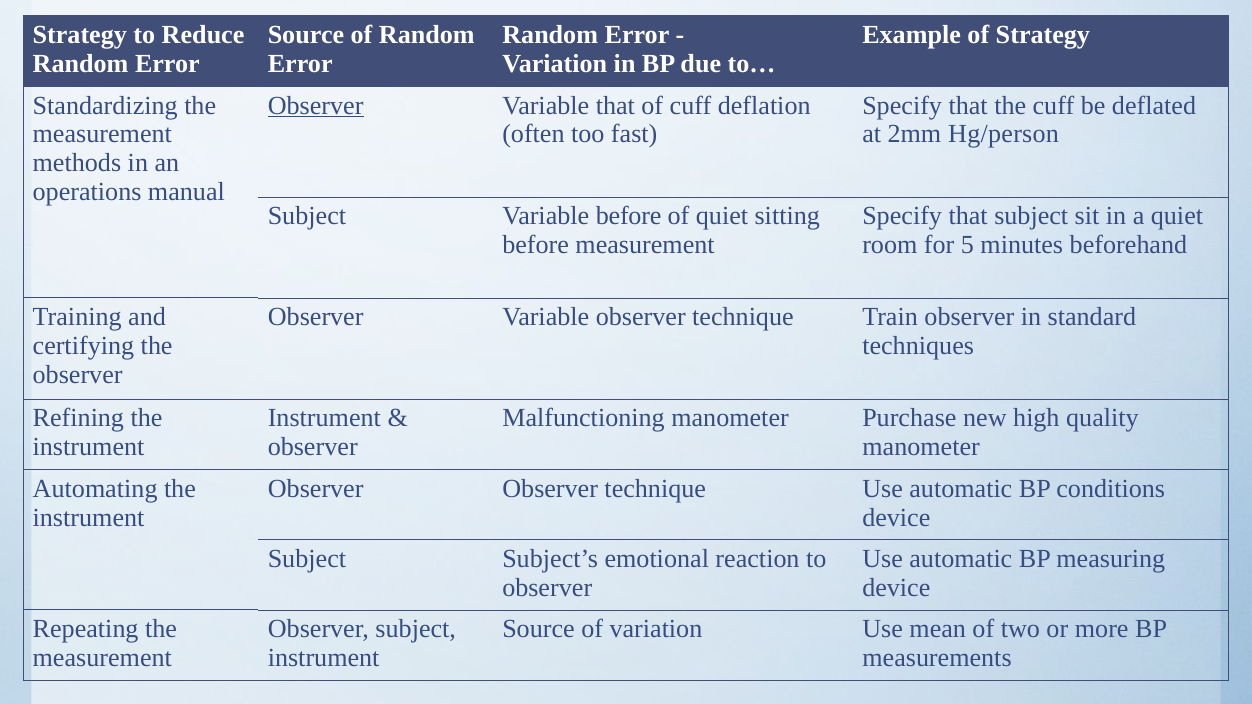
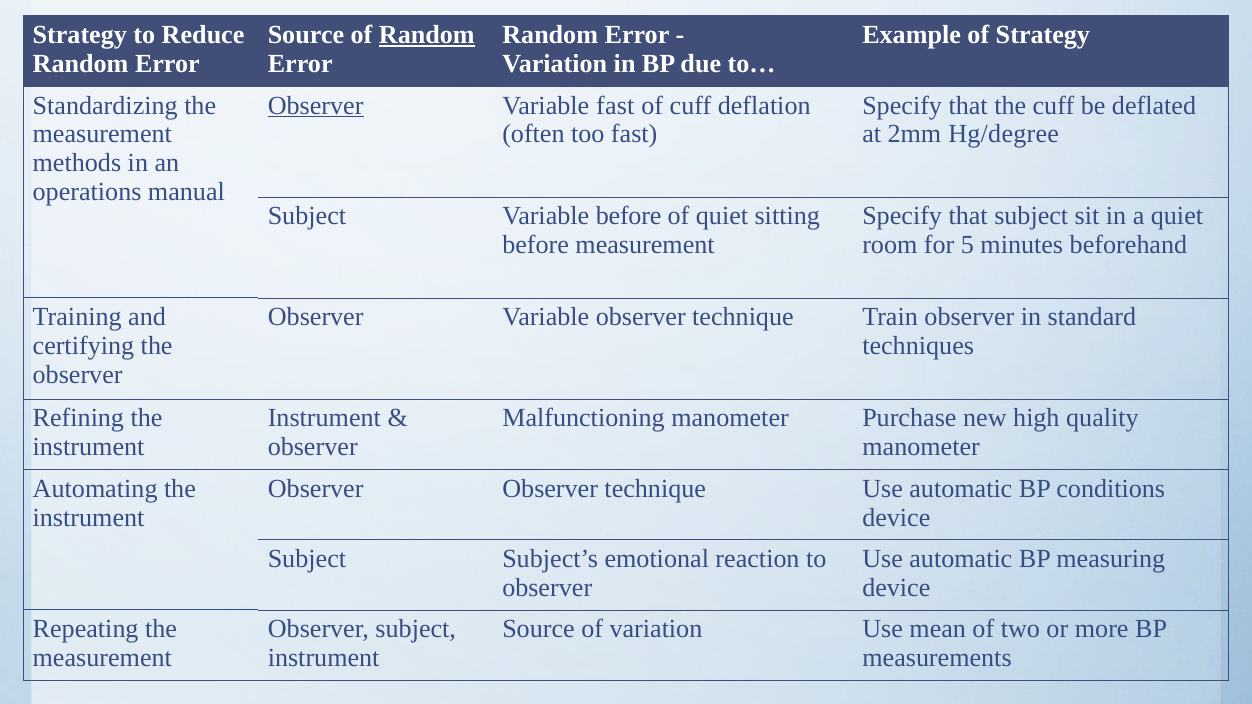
Random underline: none -> present (427, 35)
Variable that: that -> fast (615, 105)
Hg/person: Hg/person -> Hg/degree (1004, 134)
